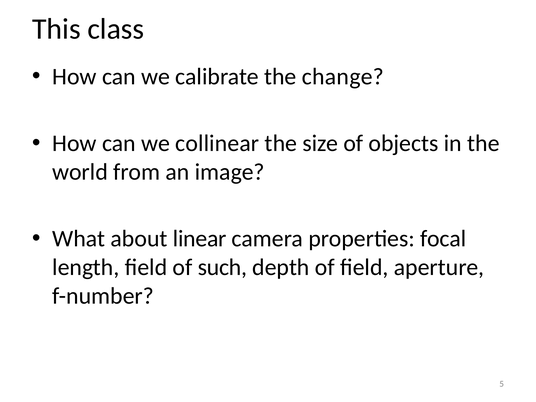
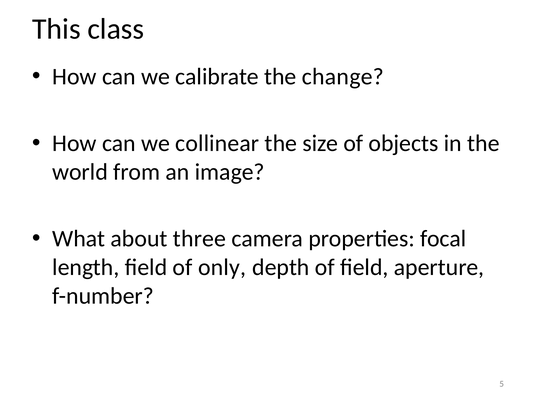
linear: linear -> three (199, 239)
such: such -> only (222, 267)
